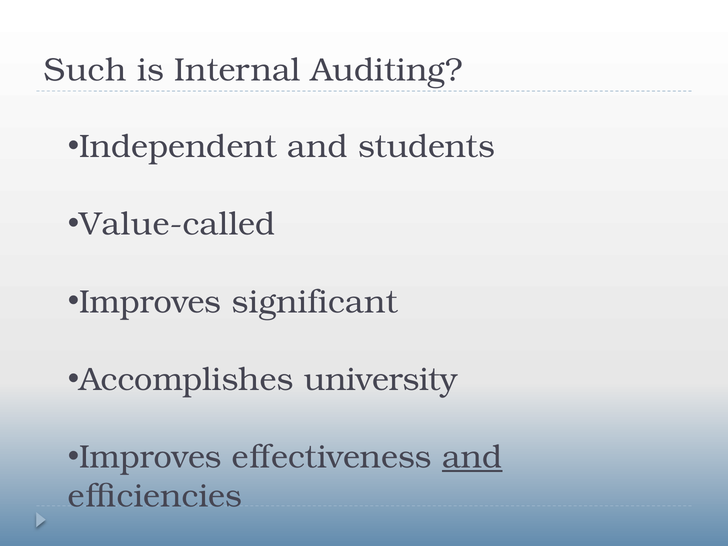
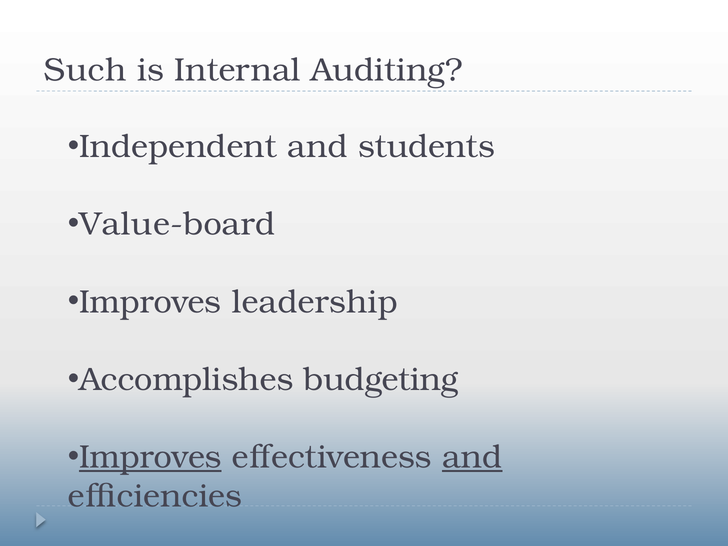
Value-called: Value-called -> Value-board (177, 224)
significant: significant -> leadership (315, 302)
university: university -> budgeting (381, 380)
Improves underline: none -> present (150, 457)
